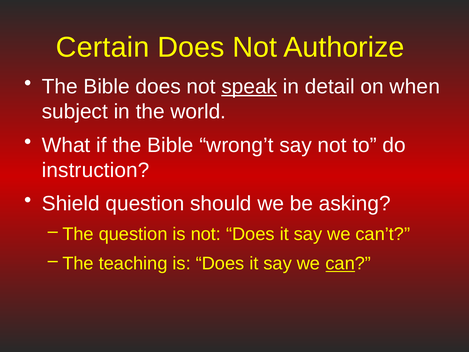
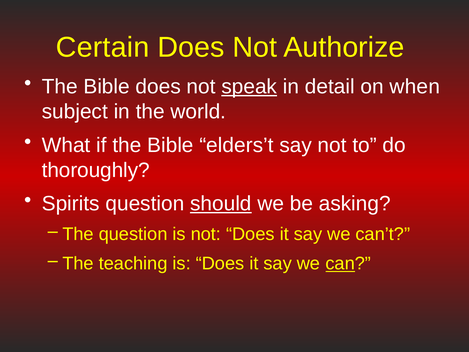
wrong’t: wrong’t -> elders’t (236, 145)
instruction: instruction -> thoroughly (96, 170)
Shield: Shield -> Spirits (71, 203)
should underline: none -> present (221, 203)
